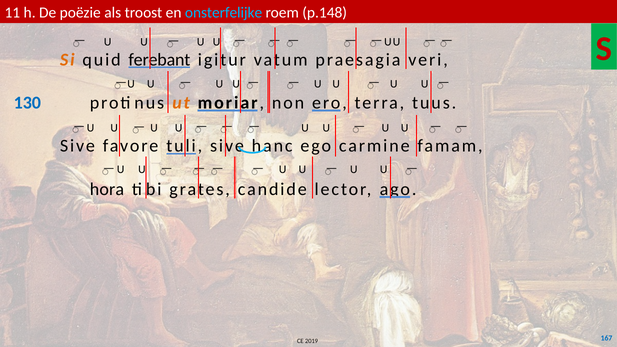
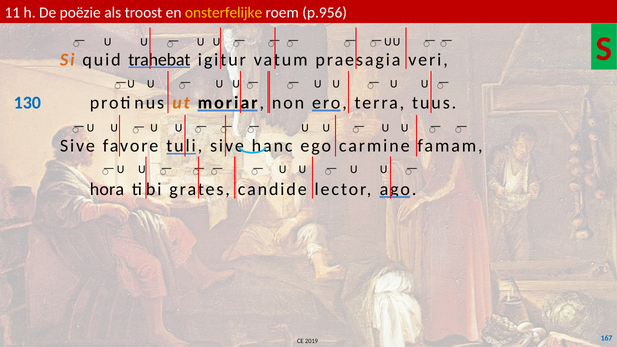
onsterfelijke colour: light blue -> yellow (224, 13)
p.148: p.148 -> p.956 (325, 13)
ferebant: ferebant -> trahebat (159, 60)
